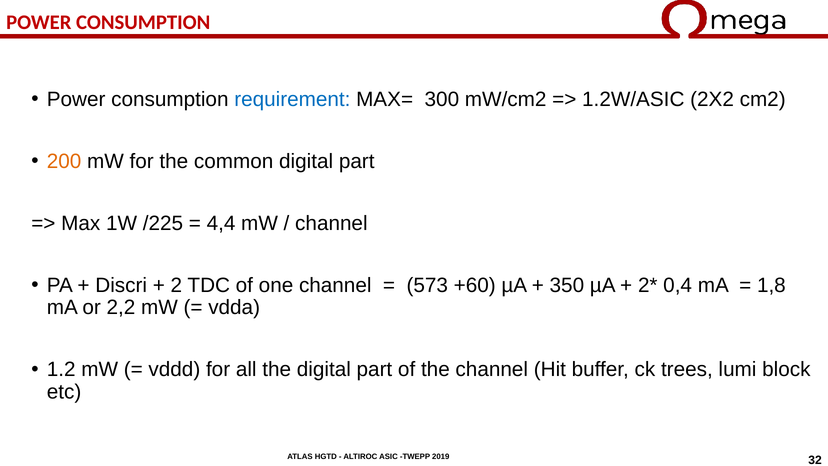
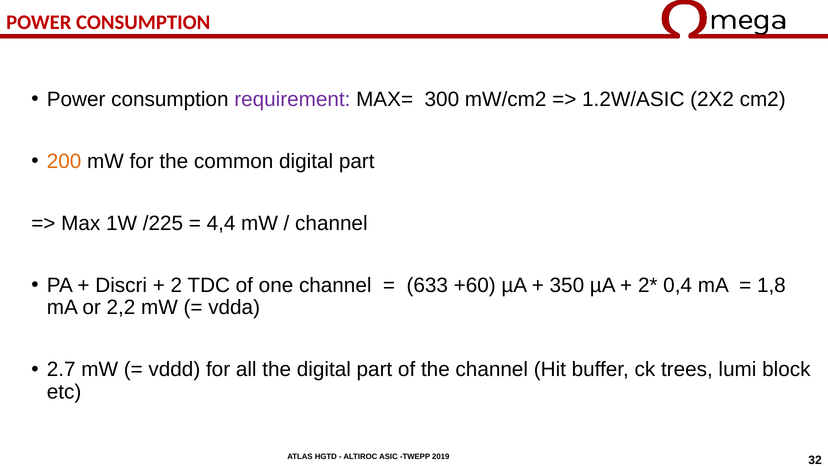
requirement colour: blue -> purple (292, 99)
573: 573 -> 633 (427, 285)
1.2: 1.2 -> 2.7 (61, 369)
